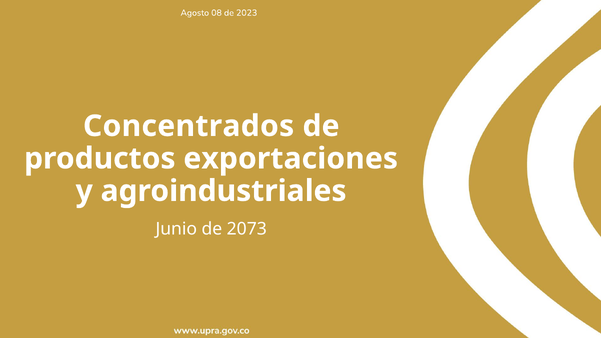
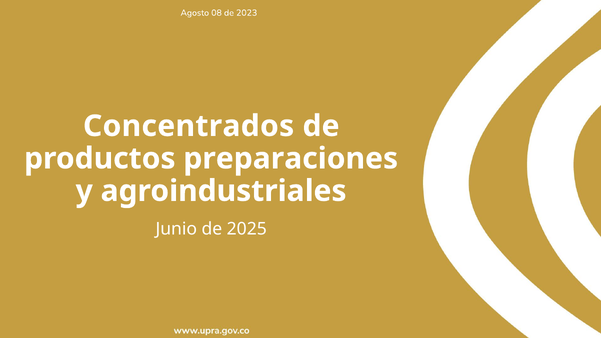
exportaciones: exportaciones -> preparaciones (291, 159)
2073: 2073 -> 2025 (247, 229)
